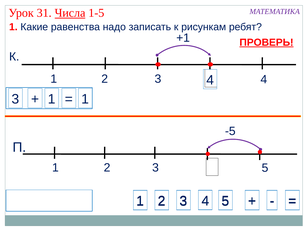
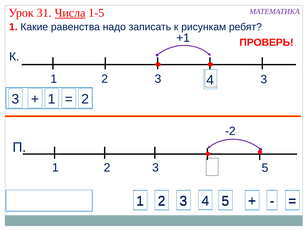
ПРОВЕРЬ underline: present -> none (266, 42)
4: 4 -> 3 (264, 79)
1: 1 -> 2 (85, 99)
-5: -5 -> -2 (230, 131)
